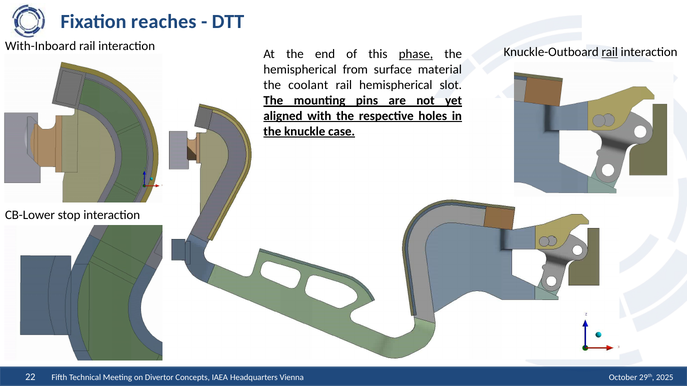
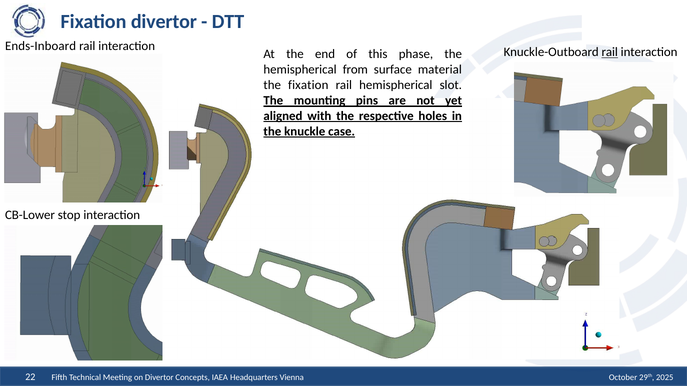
Fixation reaches: reaches -> divertor (164, 22)
With-Inboard: With-Inboard -> Ends-Inboard (41, 46)
phase underline: present -> none (416, 54)
the coolant: coolant -> fixation (308, 85)
